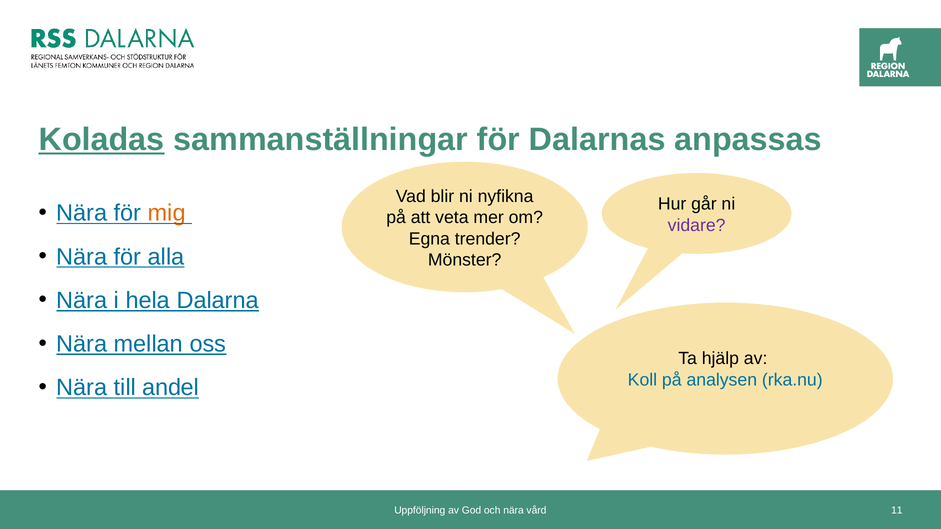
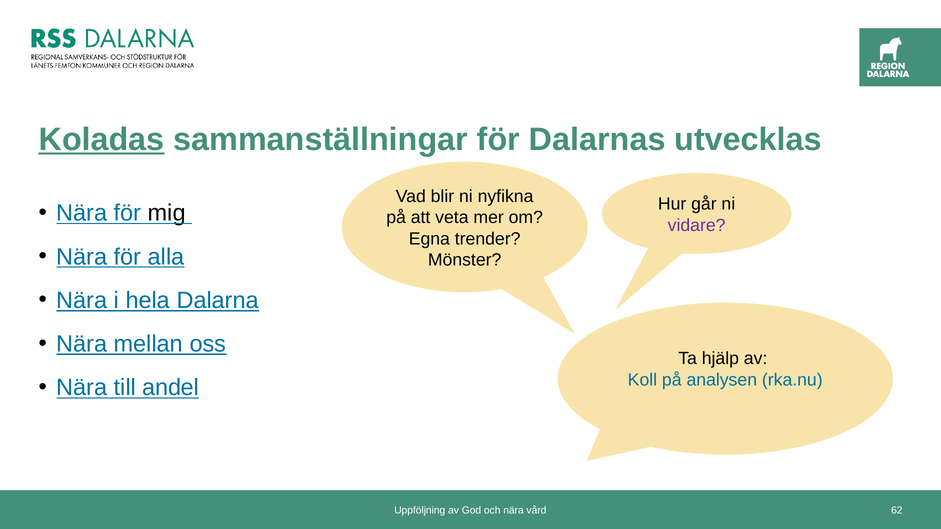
anpassas: anpassas -> utvecklas (748, 139)
mig colour: orange -> black (167, 213)
11: 11 -> 62 (897, 511)
